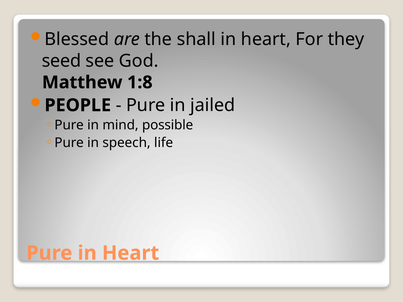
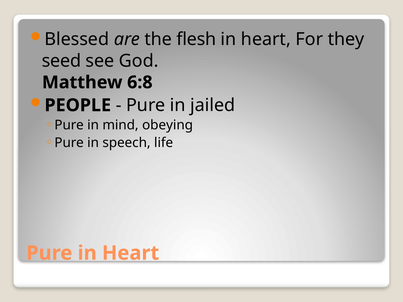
shall: shall -> flesh (196, 39)
1:8: 1:8 -> 6:8 (140, 82)
possible: possible -> obeying (168, 125)
